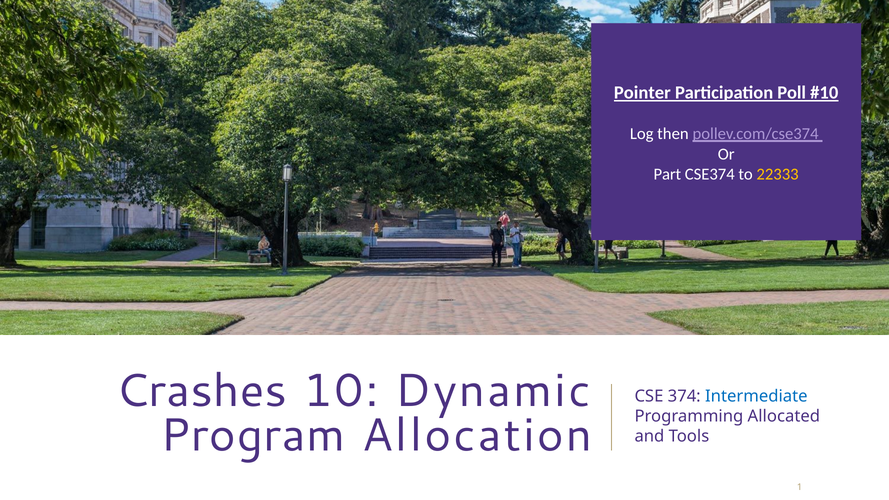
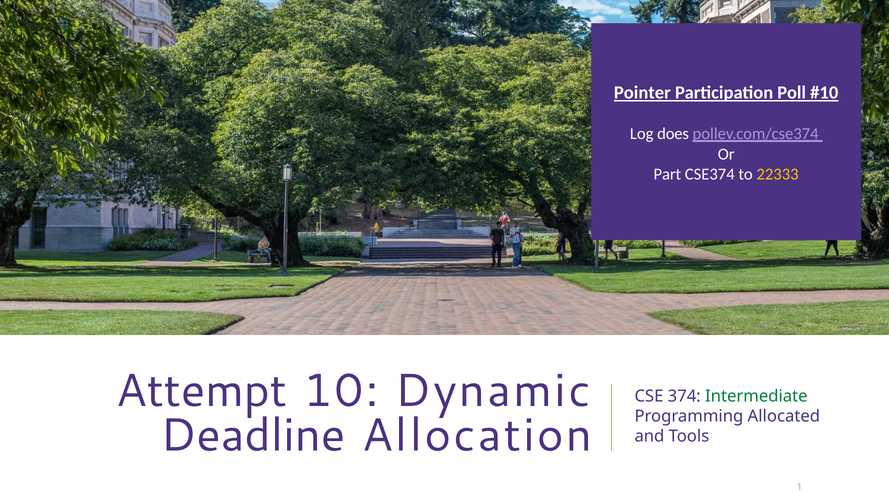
then: then -> does (673, 134)
Crashes: Crashes -> Attempt (202, 391)
Intermediate colour: blue -> green (756, 396)
Program: Program -> Deadline (253, 435)
